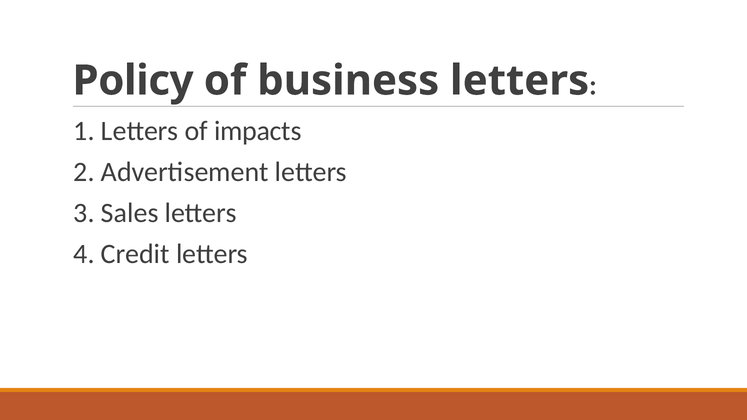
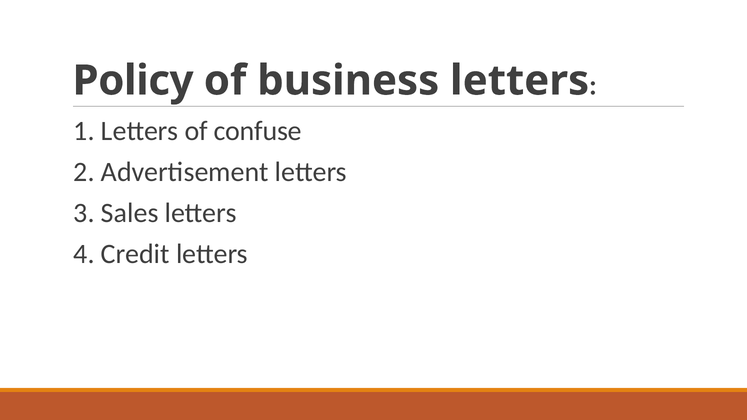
impacts: impacts -> confuse (258, 131)
